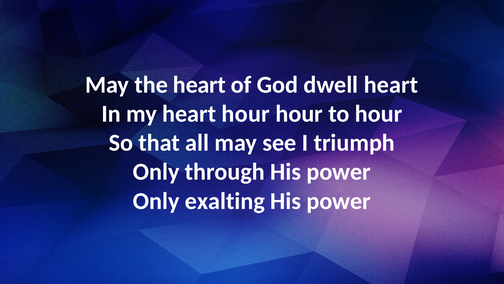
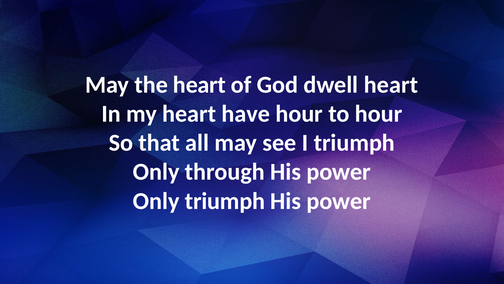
heart hour: hour -> have (246, 114)
Only exalting: exalting -> triumph (225, 201)
